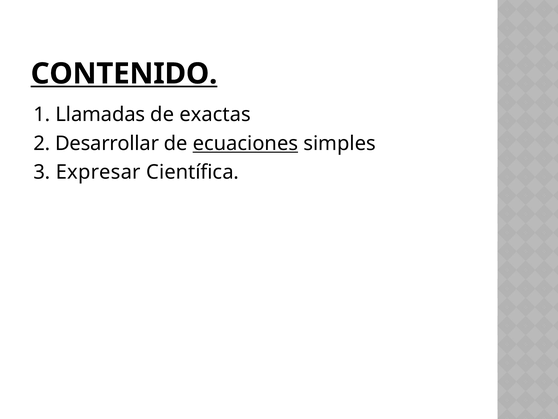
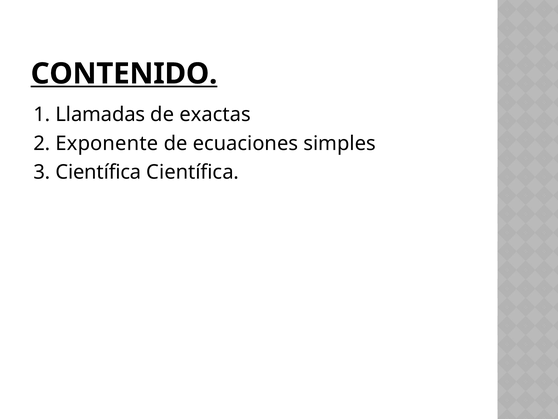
Desarrollar: Desarrollar -> Exponente (107, 143)
ecuaciones underline: present -> none (245, 143)
3 Expresar: Expresar -> Científica (98, 172)
